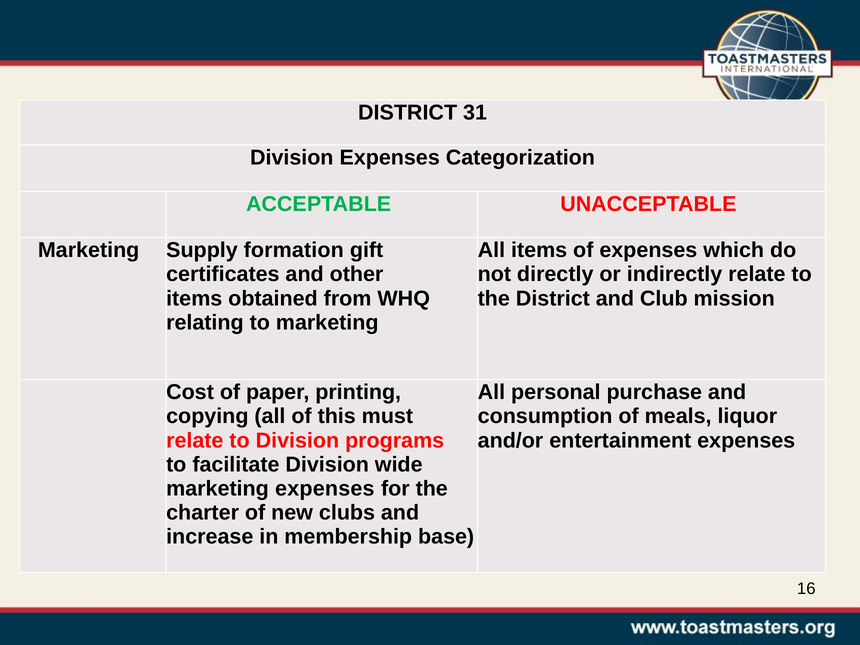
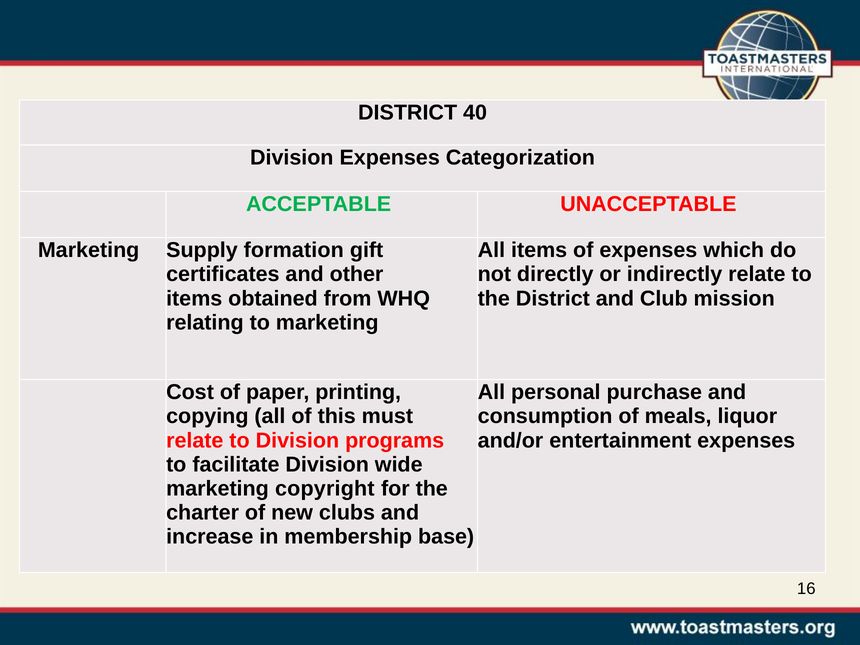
31: 31 -> 40 (475, 113)
marketing expenses: expenses -> copyright (325, 489)
